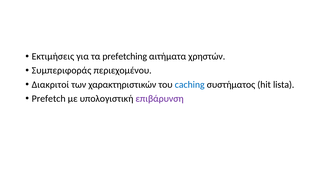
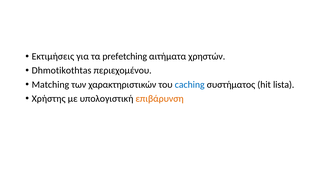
Συμπεριφοράς: Συμπεριφοράς -> Dhmotikothtas (62, 70)
Διακριτοί: Διακριτοί -> Matching (50, 84)
Prefetch: Prefetch -> Χρήστης (49, 98)
επιβάρυνση colour: purple -> orange (160, 98)
